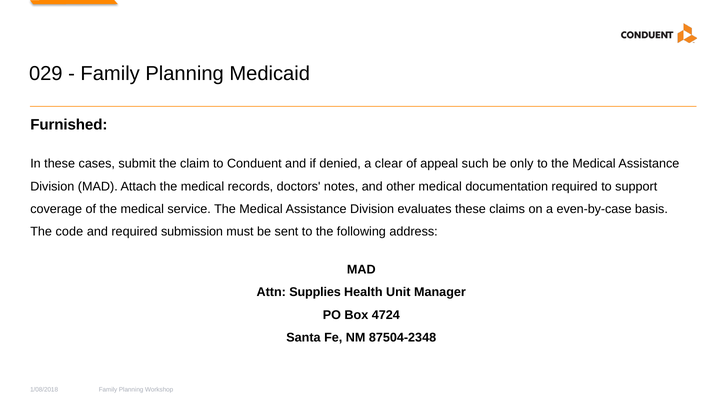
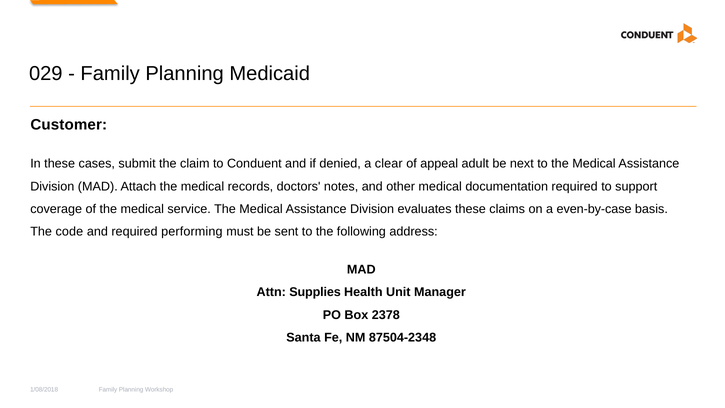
Furnished: Furnished -> Customer (69, 125)
such: such -> adult (475, 164)
only: only -> next (522, 164)
submission: submission -> performing (192, 232)
4724: 4724 -> 2378 (386, 315)
